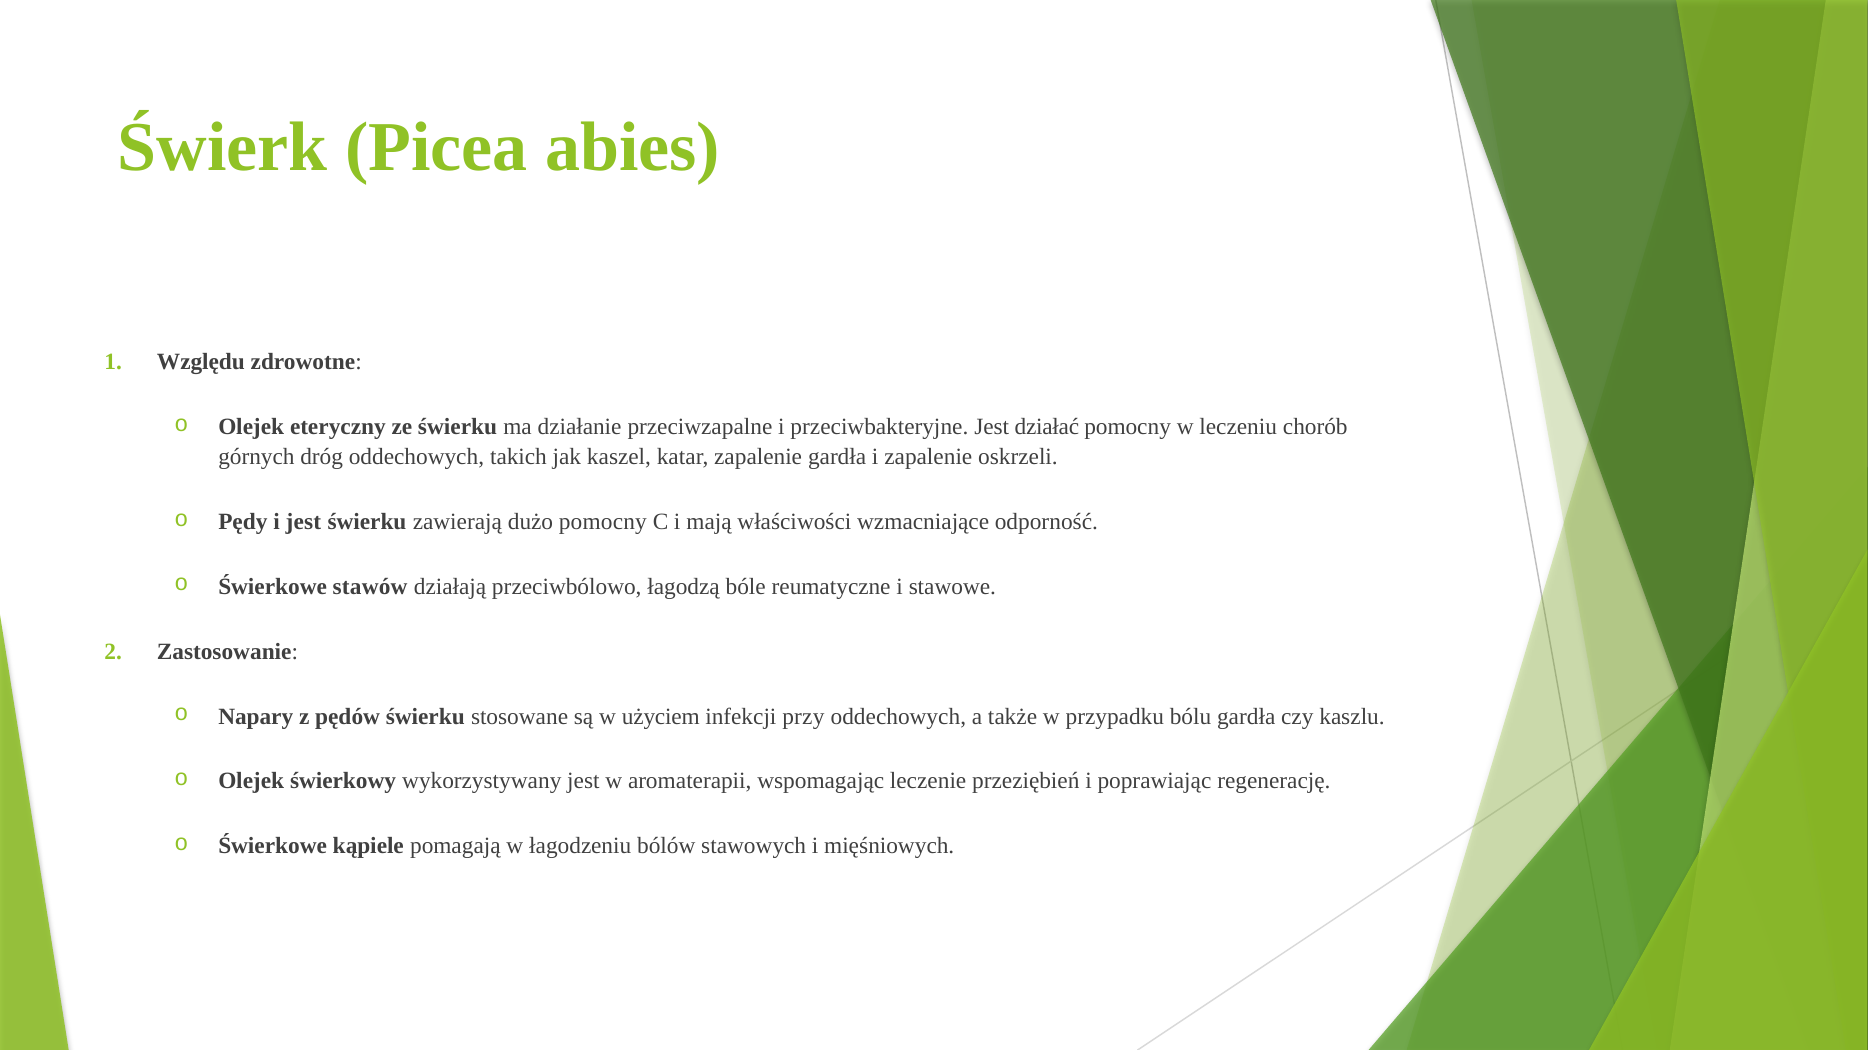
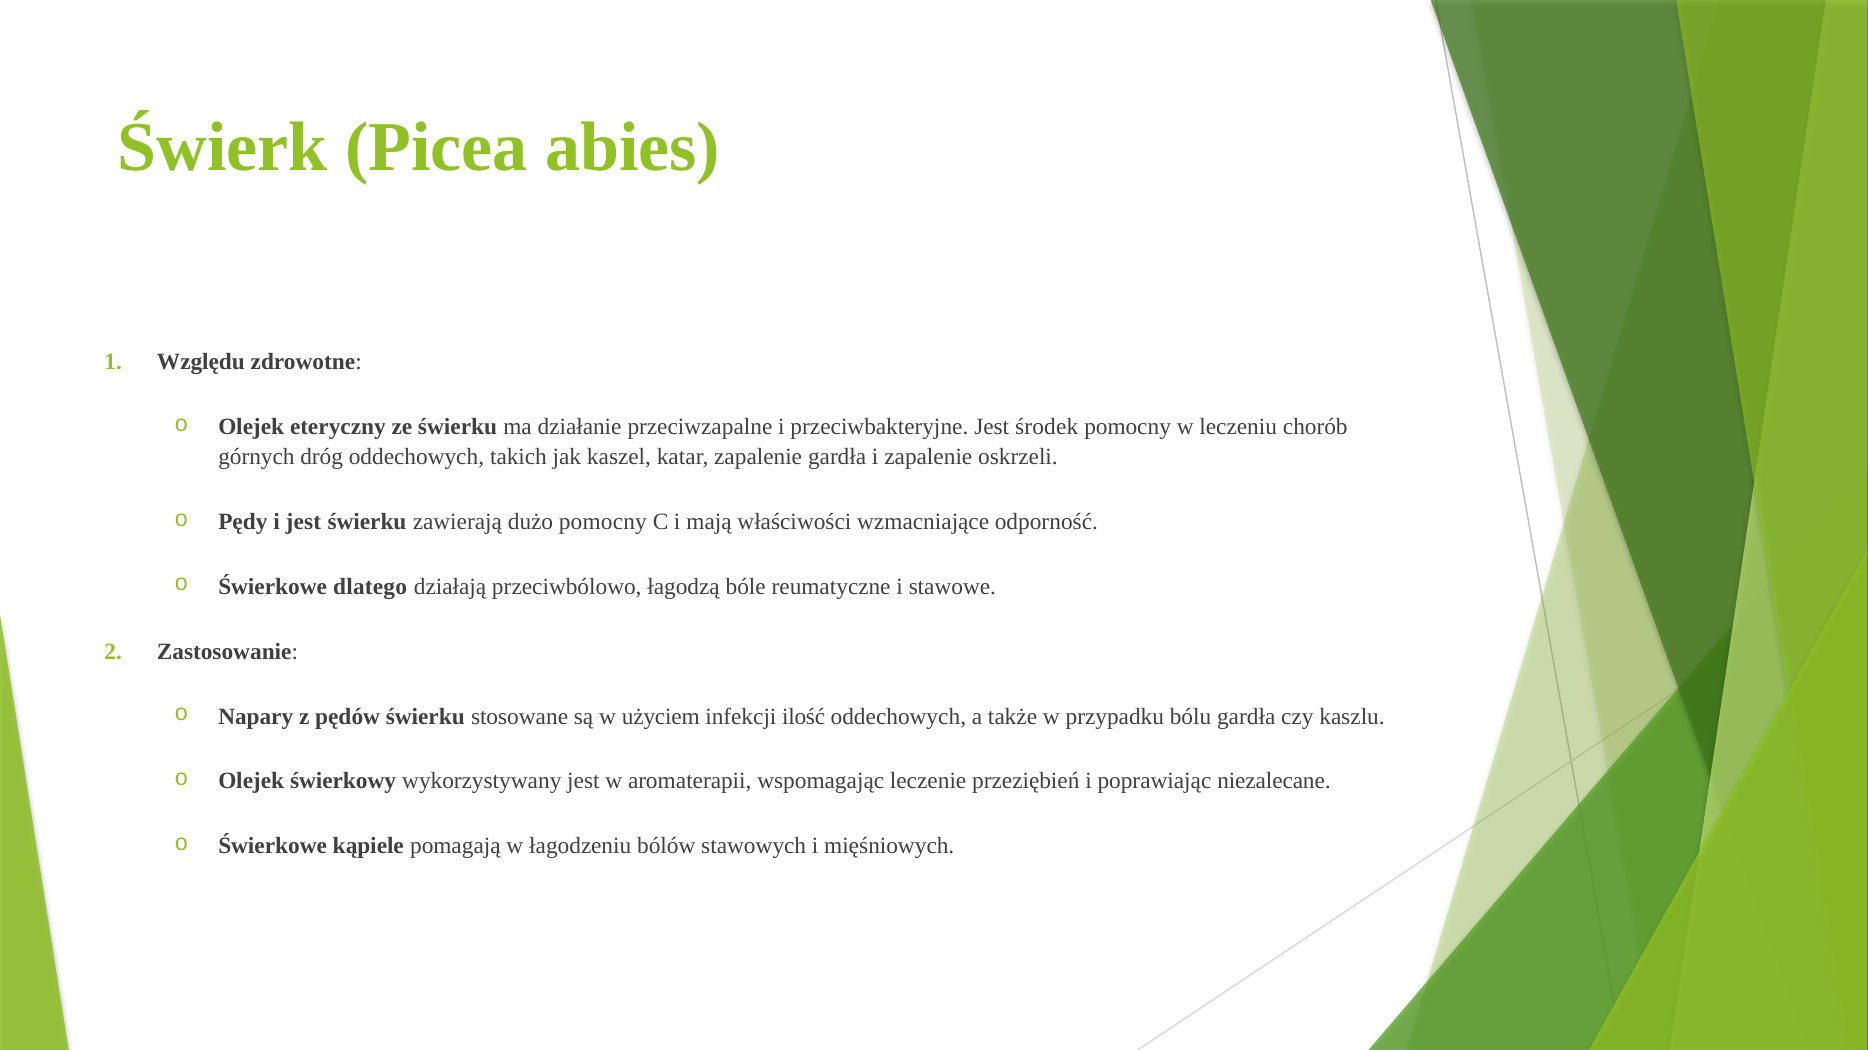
działać: działać -> środek (1047, 427)
stawów: stawów -> dlatego (370, 587)
przy: przy -> ilość (804, 717)
regenerację: regenerację -> niezalecane (1274, 782)
